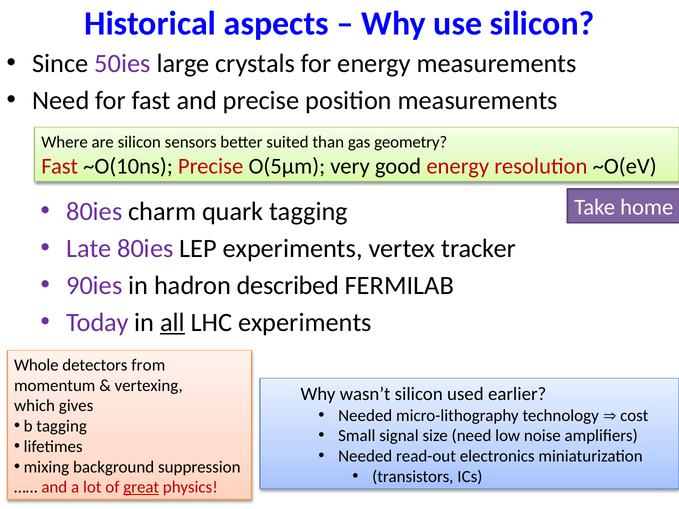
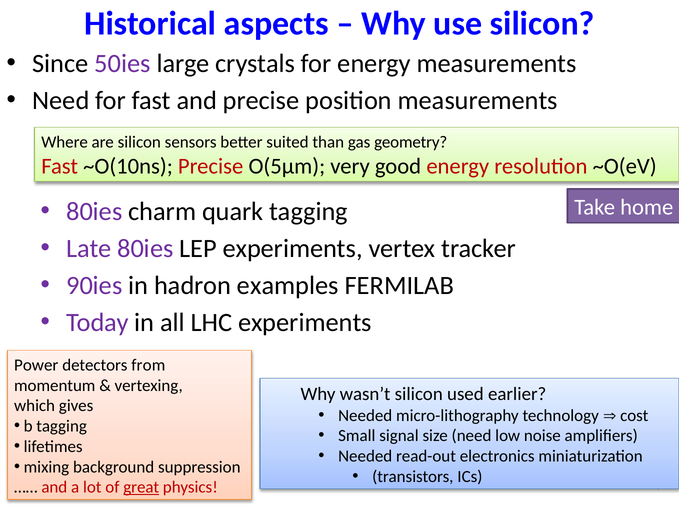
described: described -> examples (288, 285)
all underline: present -> none (173, 322)
Whole: Whole -> Power (36, 365)
